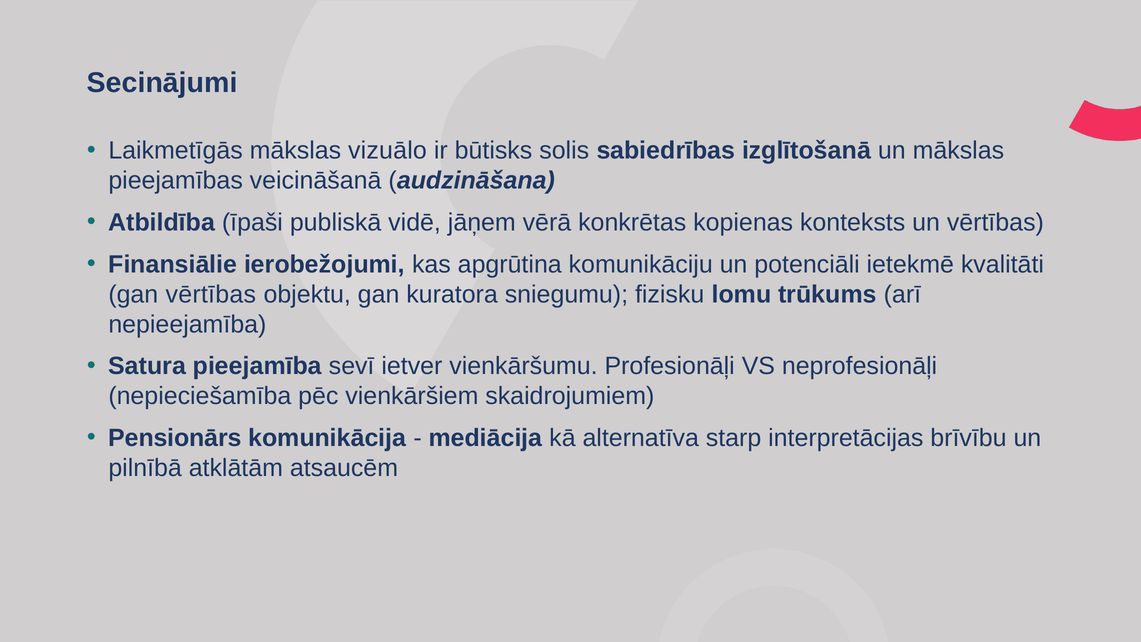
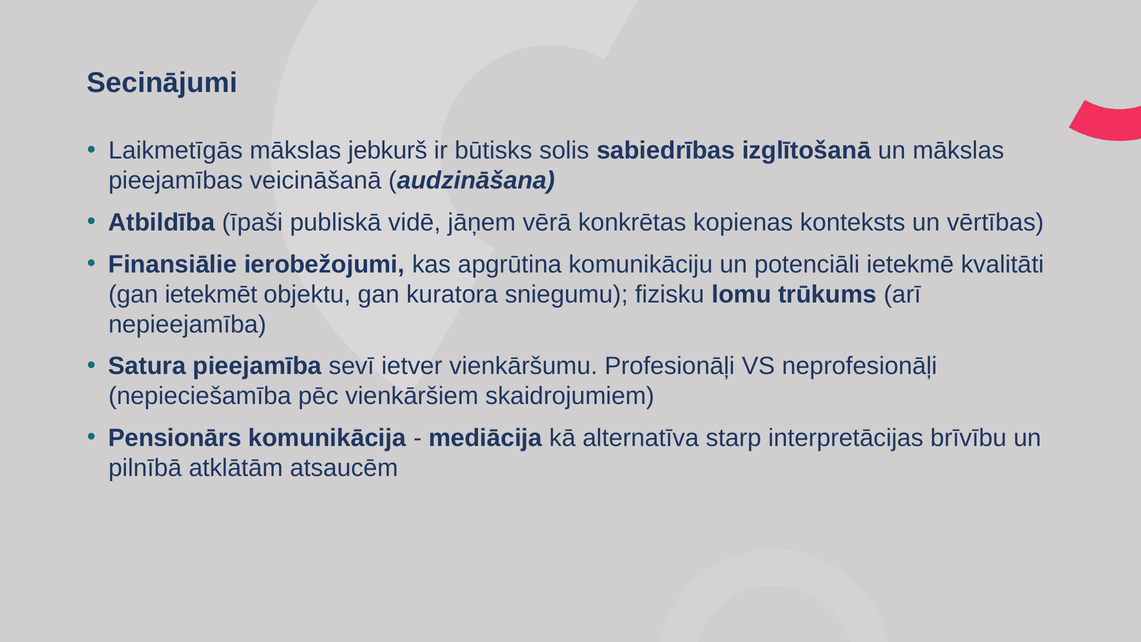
vizuālo: vizuālo -> jebkurš (388, 151)
gan vērtības: vērtības -> ietekmēt (211, 294)
